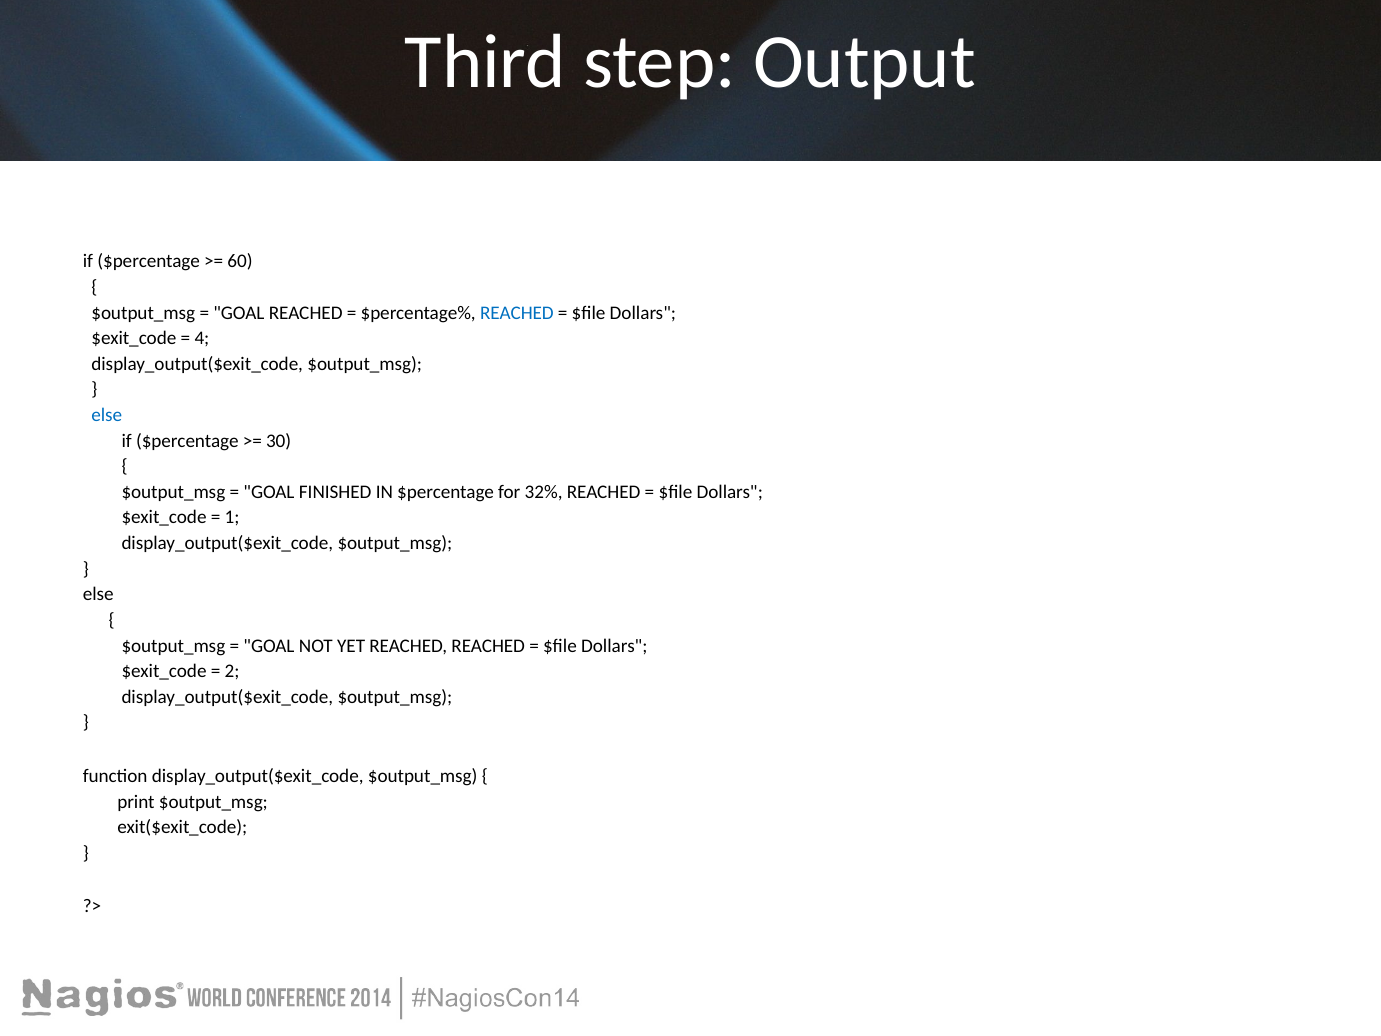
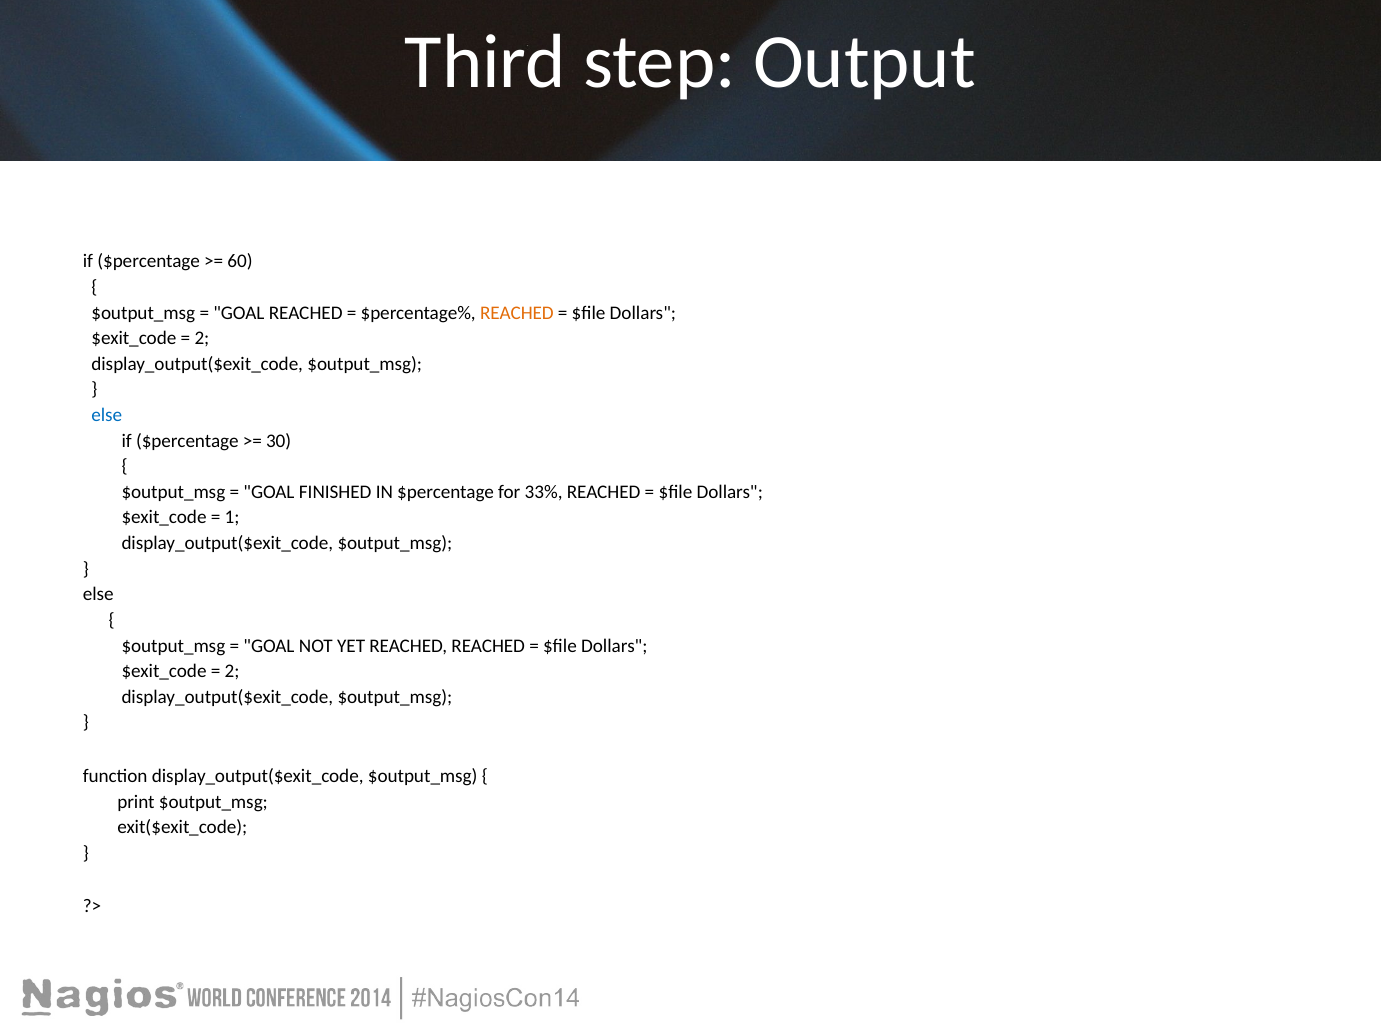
REACHED colour: blue -> orange (517, 313)
4: 4 -> 2 (202, 338)
32%: 32% -> 33% (544, 492)
